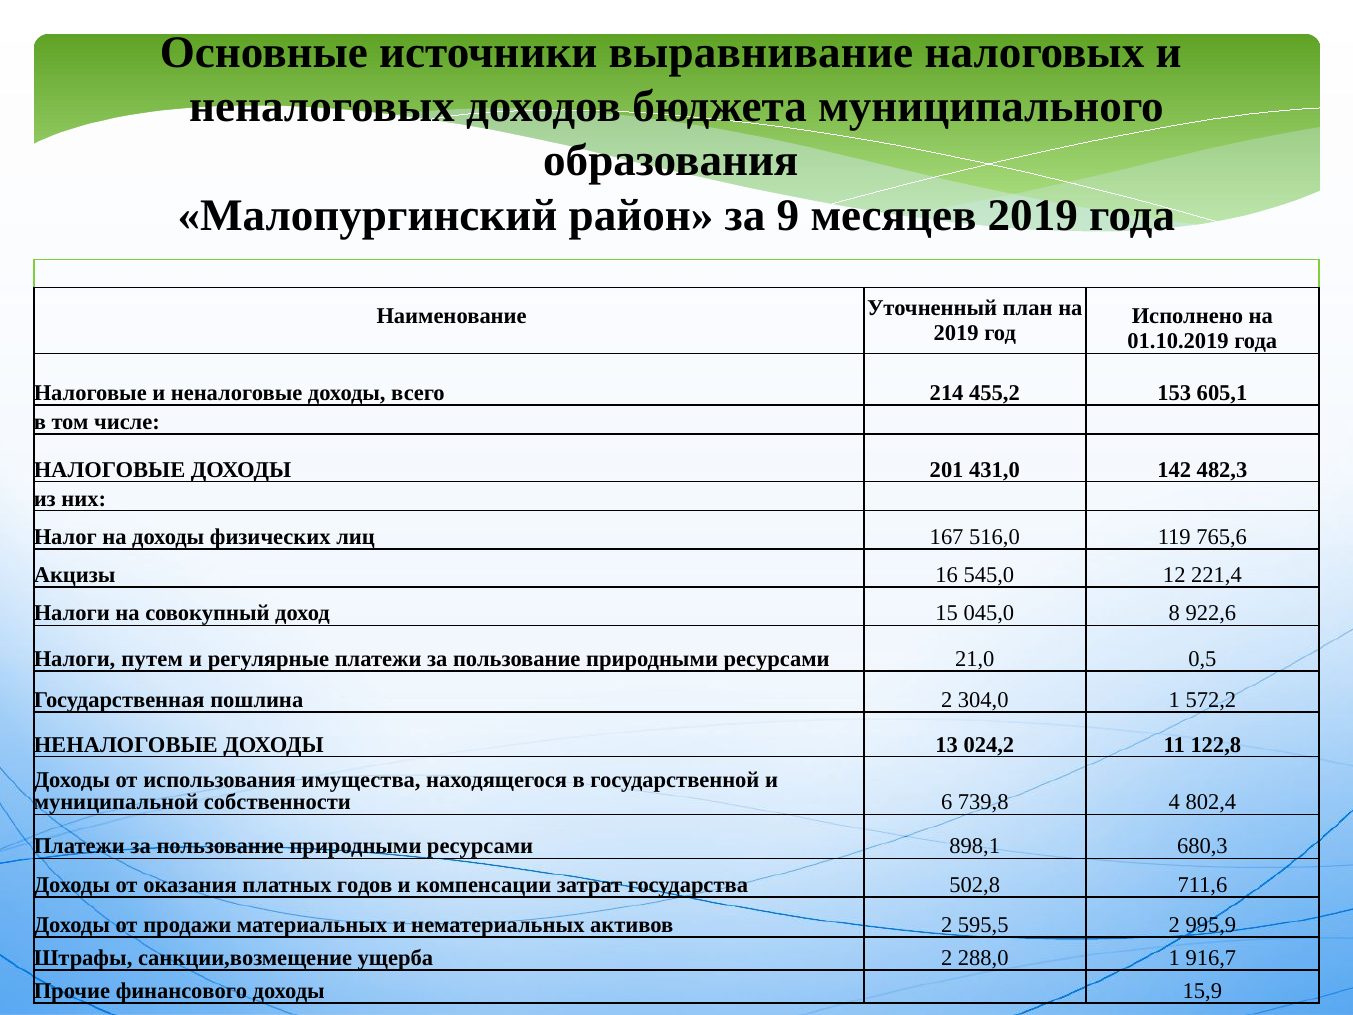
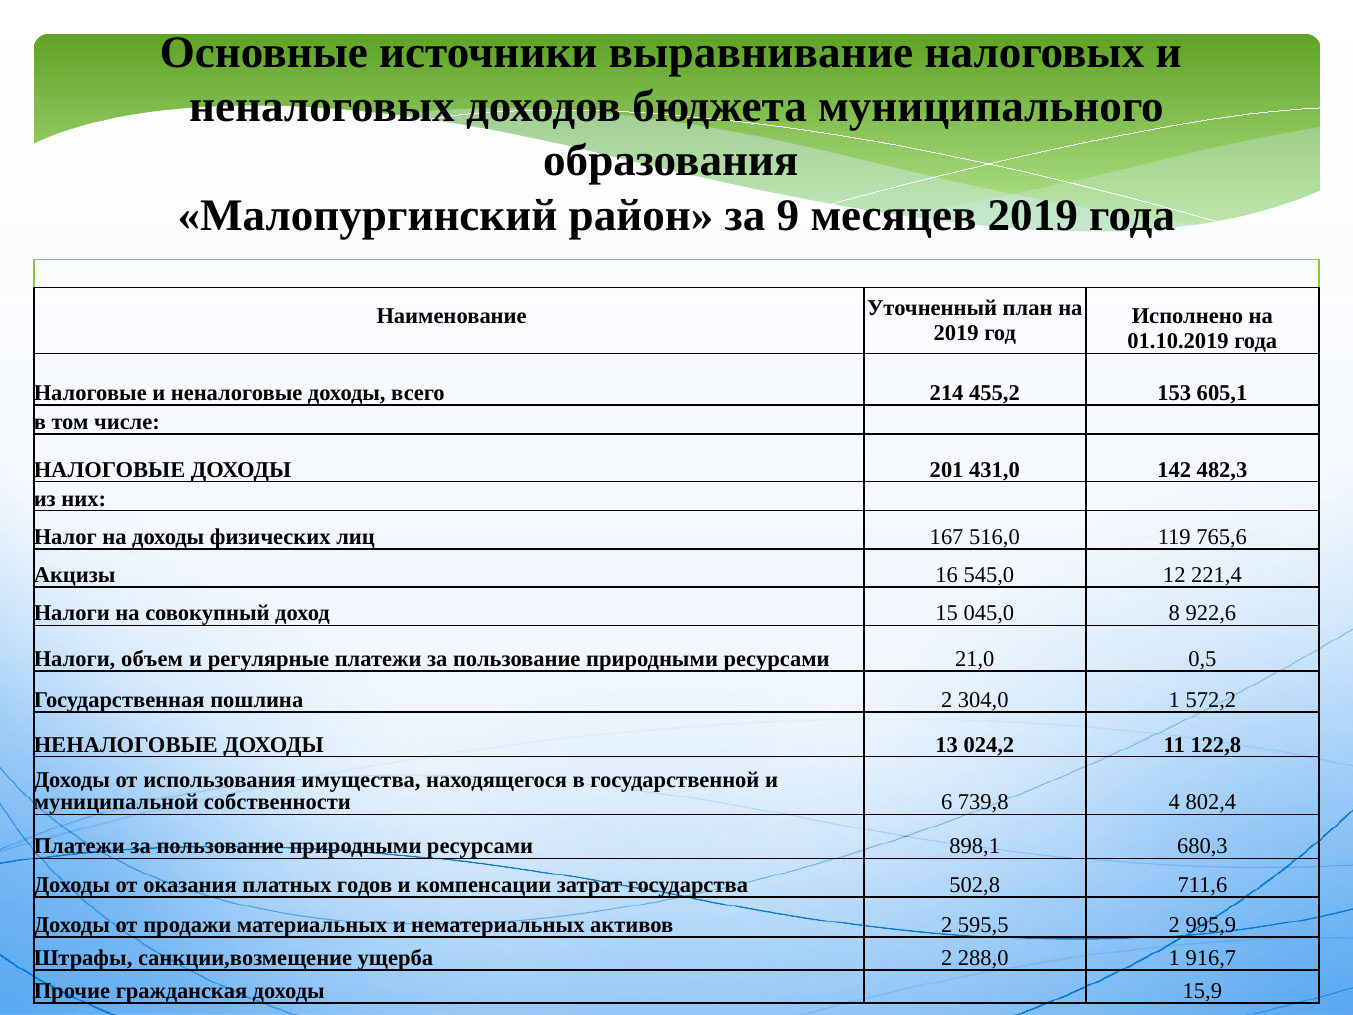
путем: путем -> объем (152, 659)
финансового: финансового -> гражданская (182, 991)
